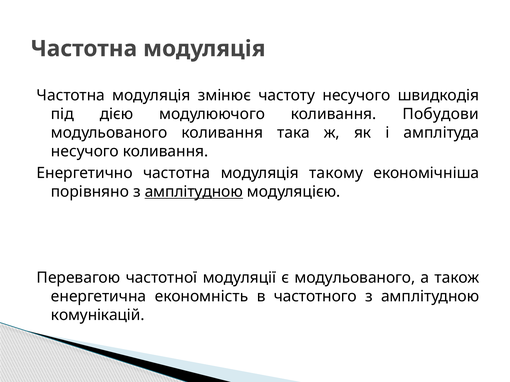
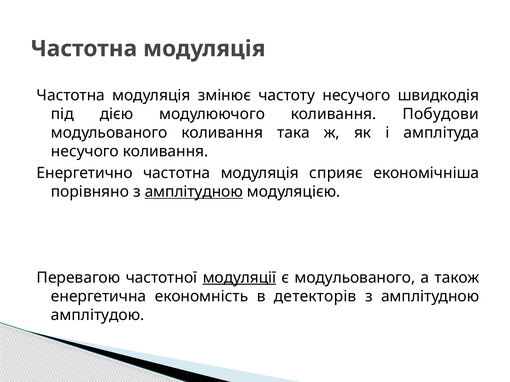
такому: такому -> сприяє (336, 173)
модуляції underline: none -> present (239, 278)
частотного: частотного -> детекторів (315, 297)
комунікацій: комунікацій -> амплітудою (98, 315)
